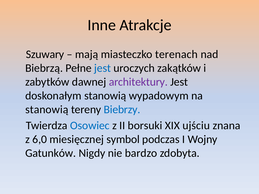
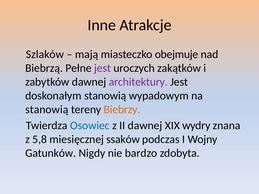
Szuwary: Szuwary -> Szlaków (45, 54)
terenach: terenach -> obejmuje (177, 54)
jest colour: blue -> purple (103, 68)
Biebrzy colour: blue -> orange (122, 110)
II borsuki: borsuki -> dawnej (145, 126)
ujściu: ujściu -> wydry (196, 126)
6,0: 6,0 -> 5,8 (40, 140)
symbol: symbol -> ssaków (123, 140)
